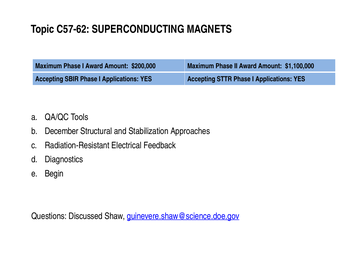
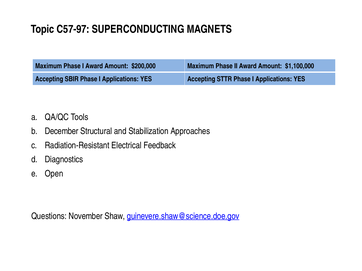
C57-62: C57-62 -> C57-97 (73, 29)
Begin: Begin -> Open (54, 174)
Discussed: Discussed -> November (86, 217)
